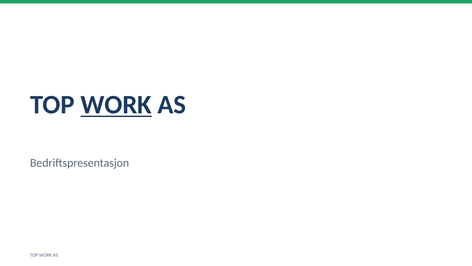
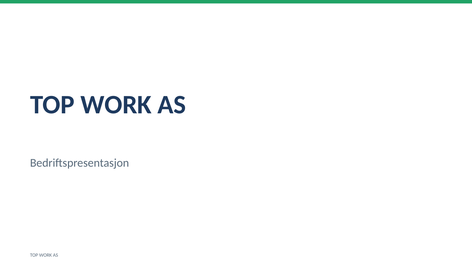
WORK underline: present -> none (116, 105)
